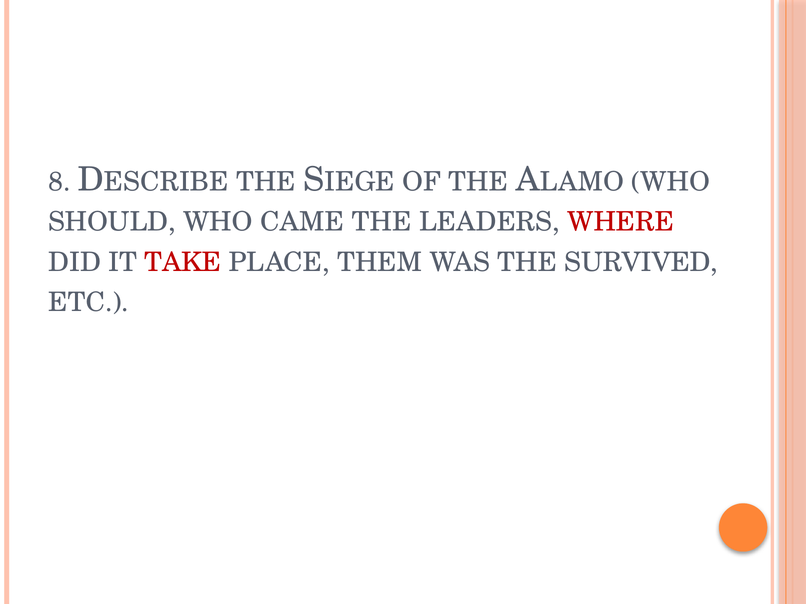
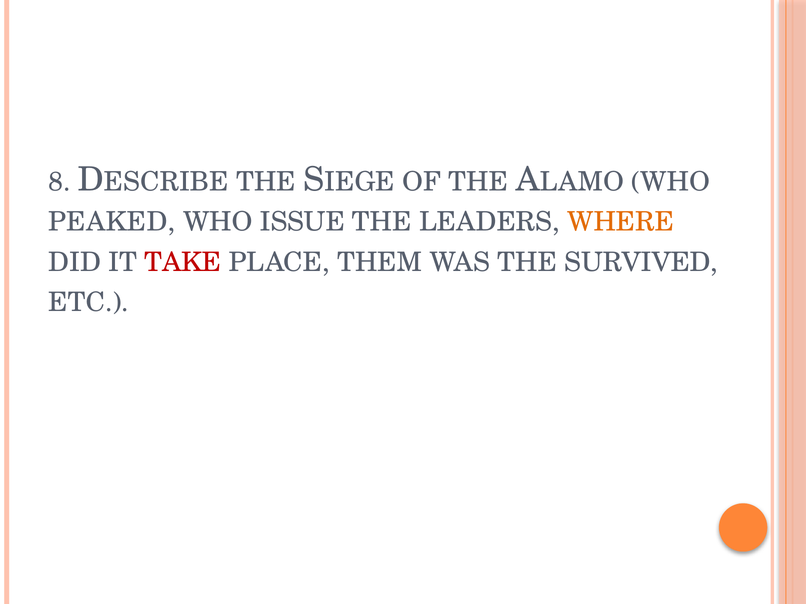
SHOULD: SHOULD -> PEAKED (112, 222)
CAME: CAME -> ISSUE (302, 222)
WHERE colour: red -> orange (621, 222)
